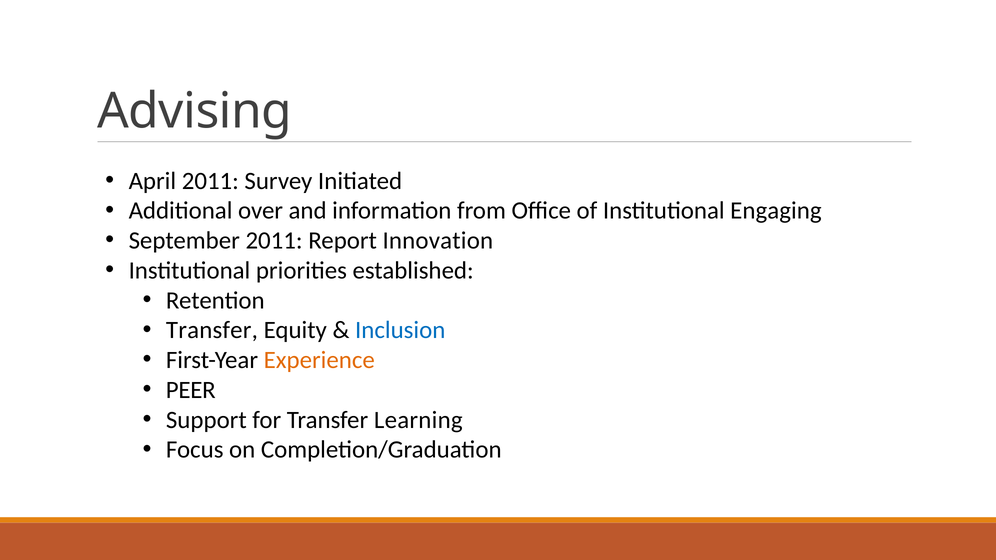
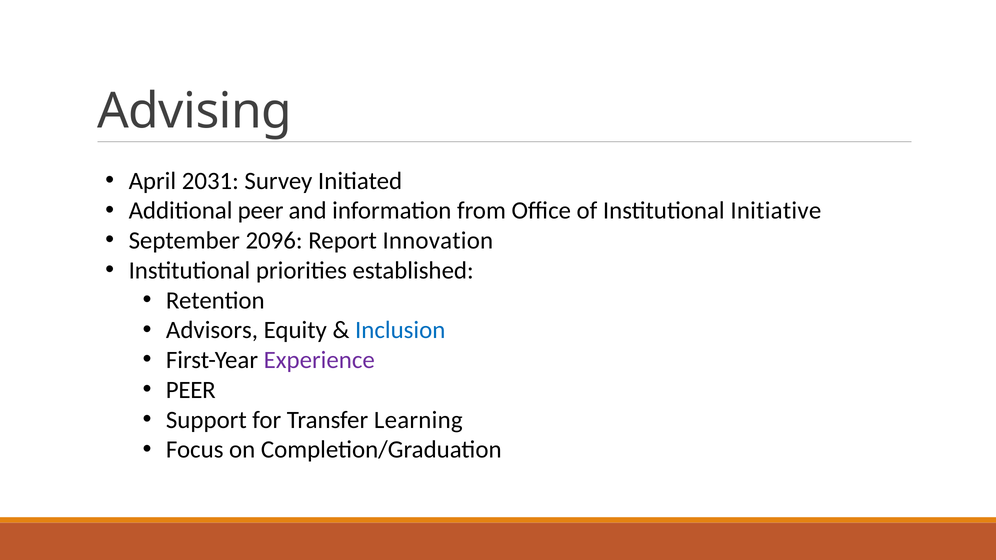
April 2011: 2011 -> 2031 (210, 181)
Additional over: over -> peer (261, 211)
Engaging: Engaging -> Initiative (776, 211)
September 2011: 2011 -> 2096 (274, 241)
Transfer: Transfer -> Advisors (212, 330)
Experience colour: orange -> purple (319, 360)
